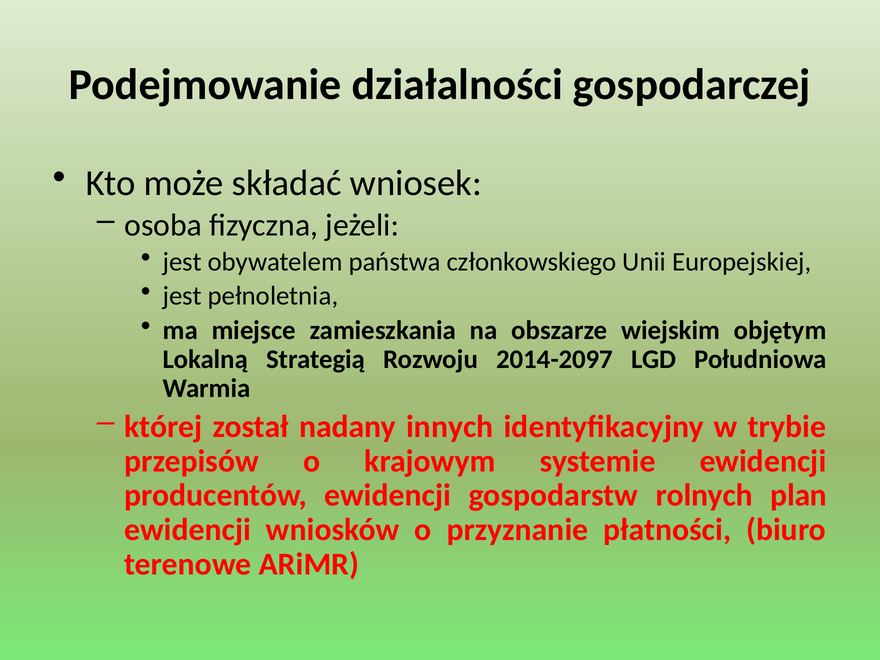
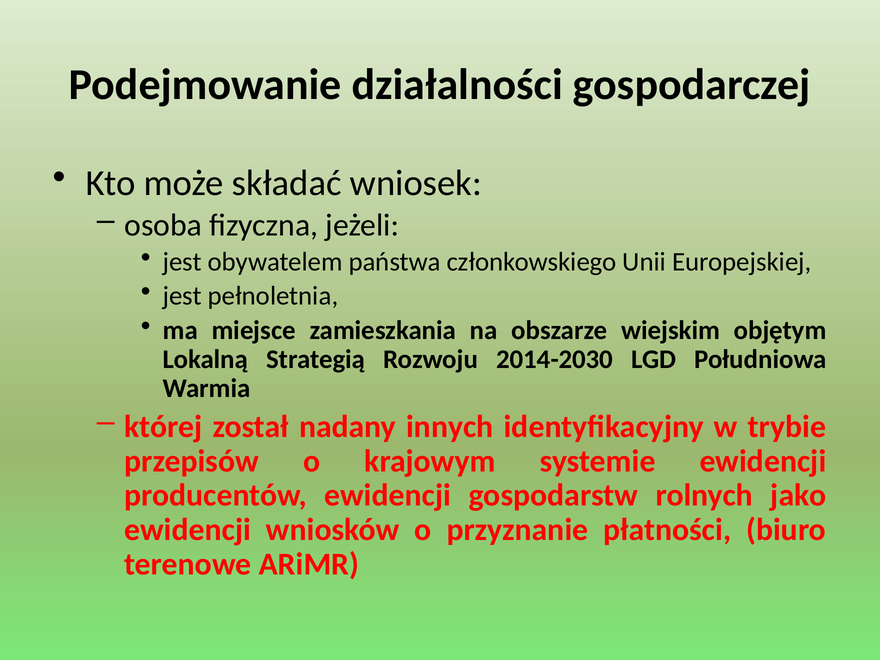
2014-2097: 2014-2097 -> 2014-2030 (555, 359)
plan: plan -> jako (798, 495)
